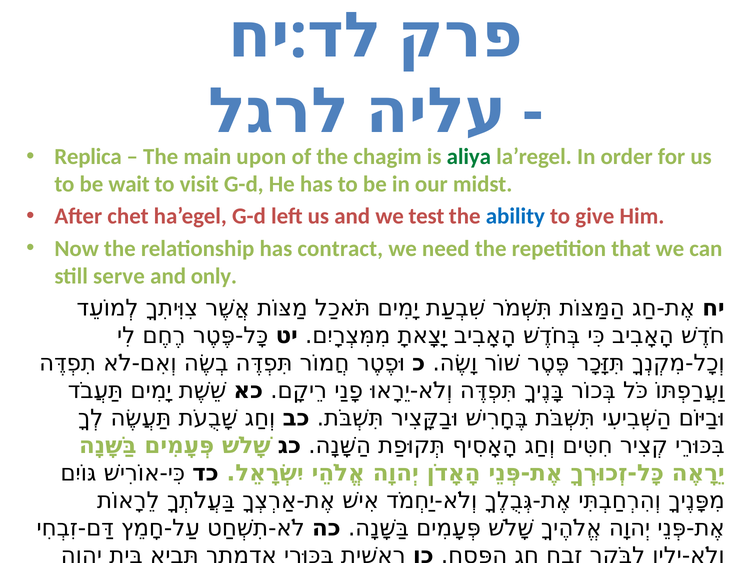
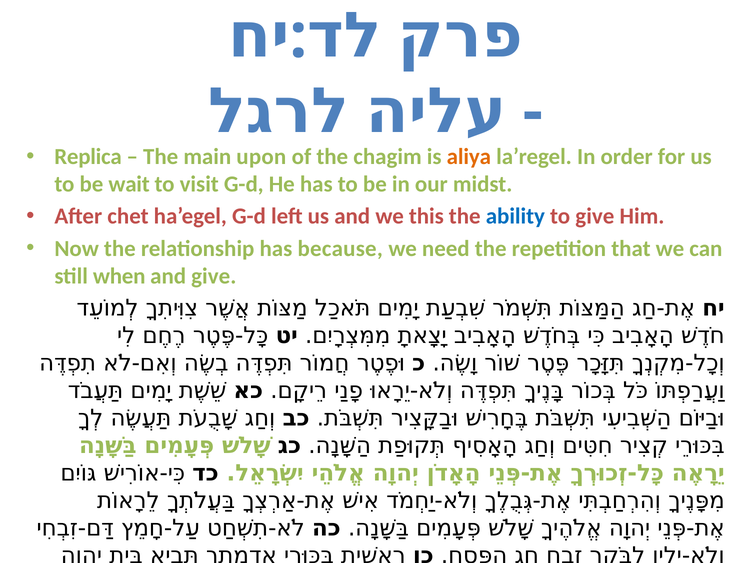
aliya colour: green -> orange (469, 157)
test: test -> this (426, 216)
contract: contract -> because (340, 249)
serve: serve -> when (119, 276)
and only: only -> give (214, 276)
